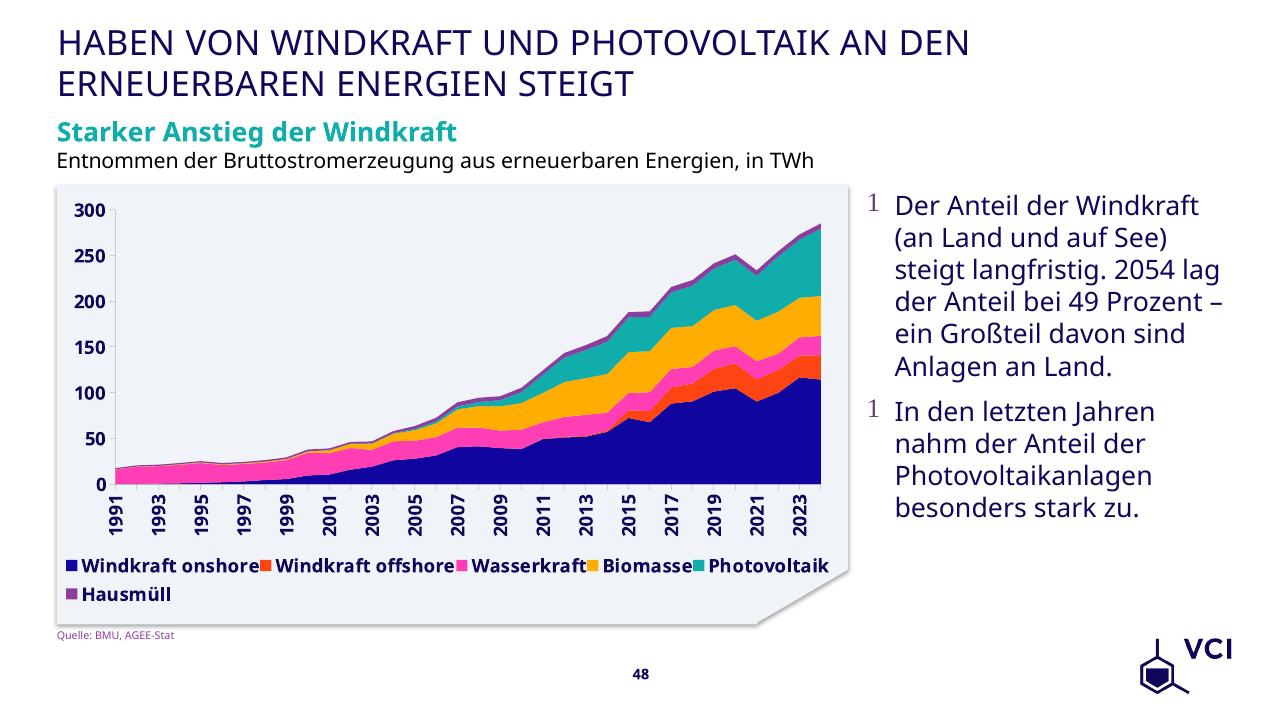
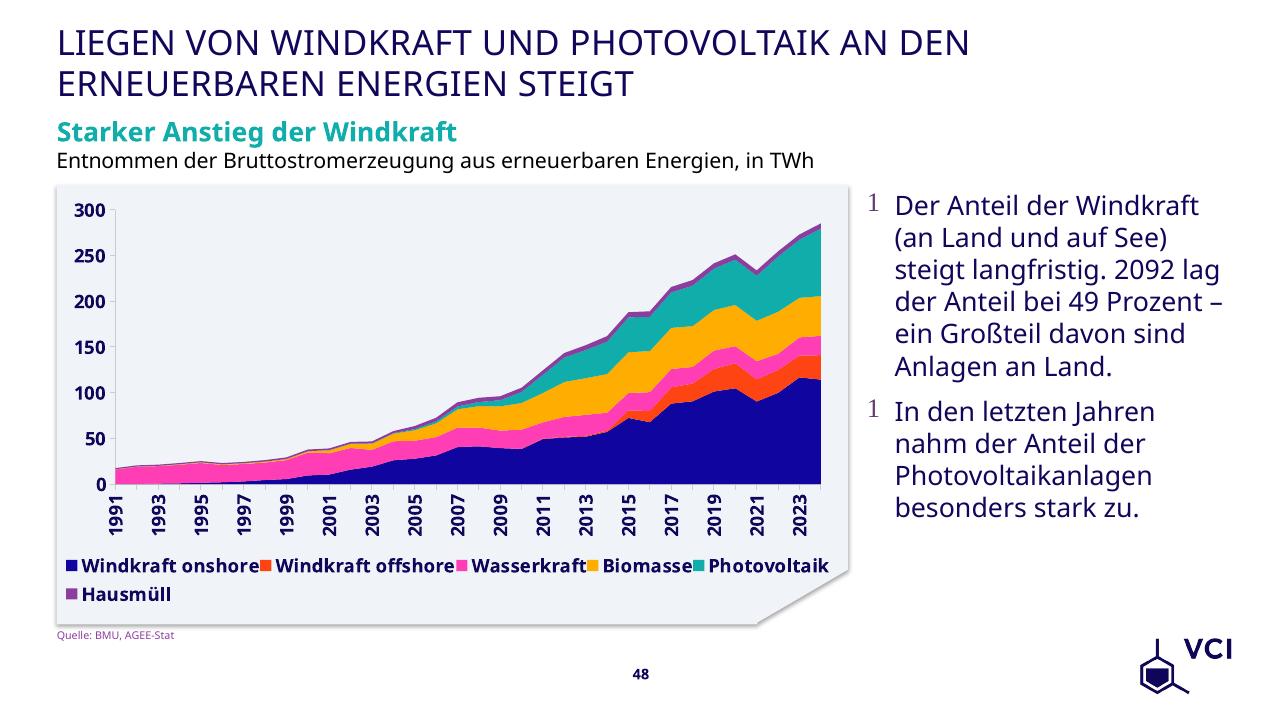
HABEN: HABEN -> LIEGEN (116, 44)
2054: 2054 -> 2092 (1145, 271)
